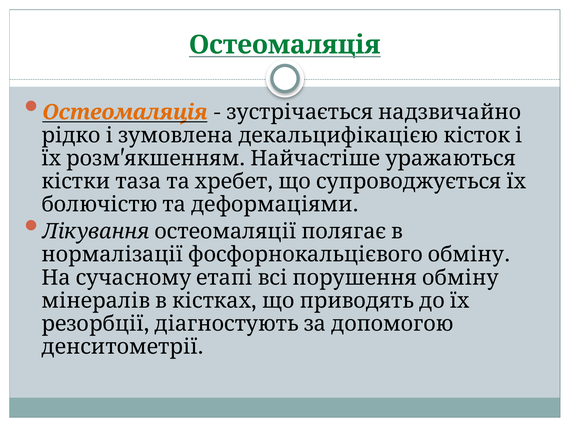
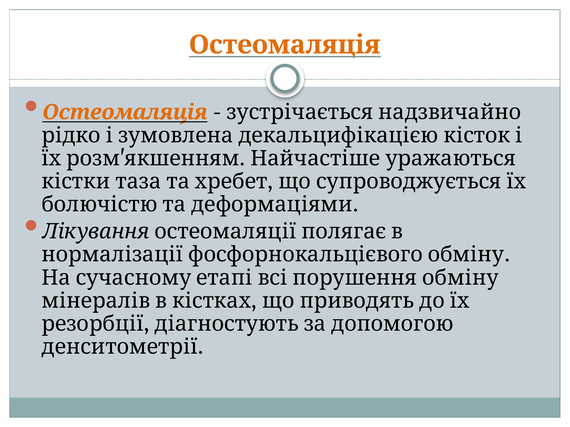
Остеомаляція colour: green -> orange (285, 45)
